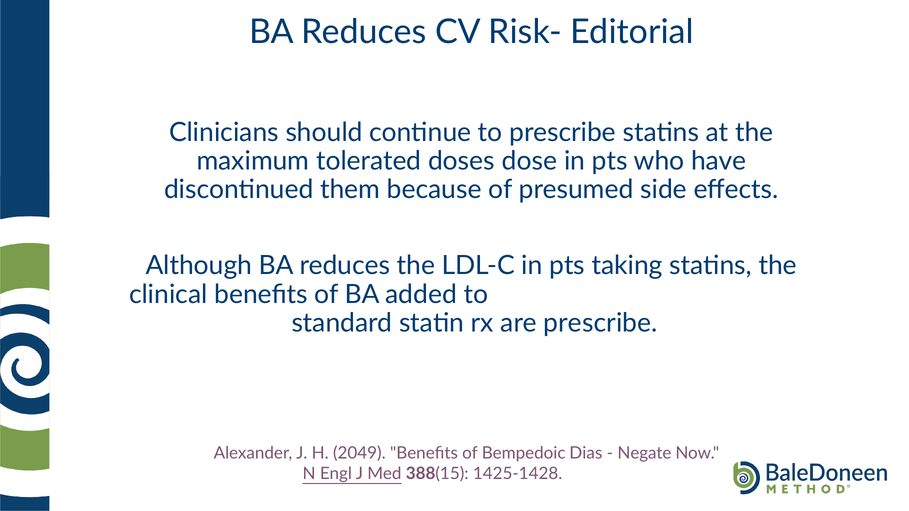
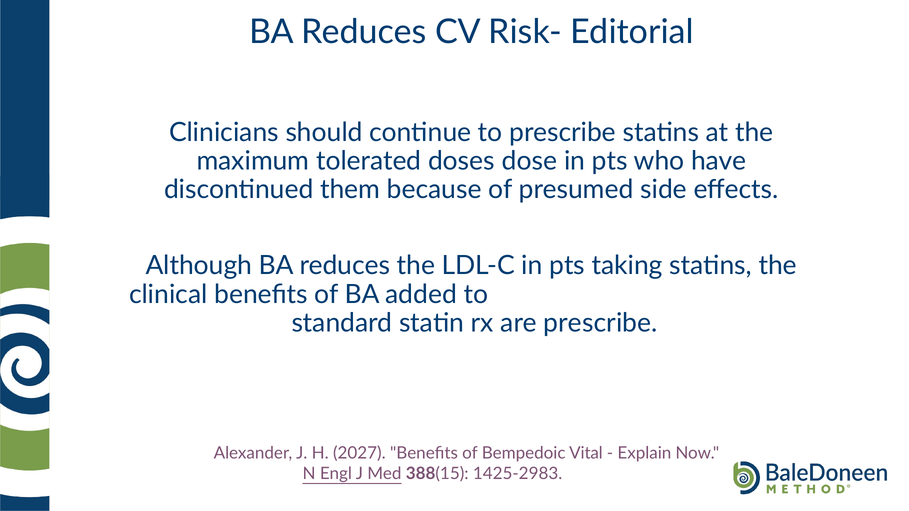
2049: 2049 -> 2027 (359, 454)
Dias: Dias -> Vital (586, 454)
Negate: Negate -> Explain (644, 454)
1425-1428: 1425-1428 -> 1425-2983 (518, 474)
